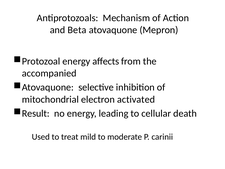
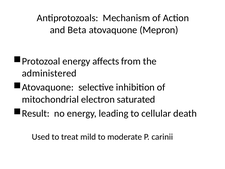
accompanied: accompanied -> administered (49, 73)
activated: activated -> saturated (136, 99)
